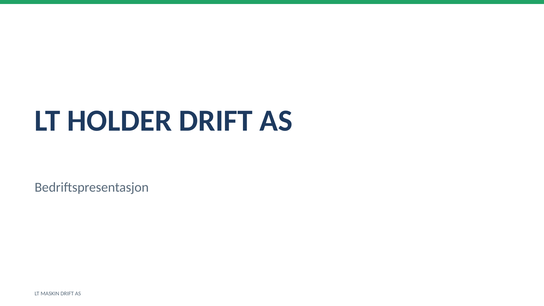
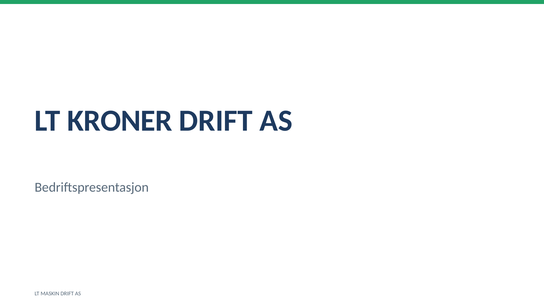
HOLDER: HOLDER -> KRONER (120, 121)
